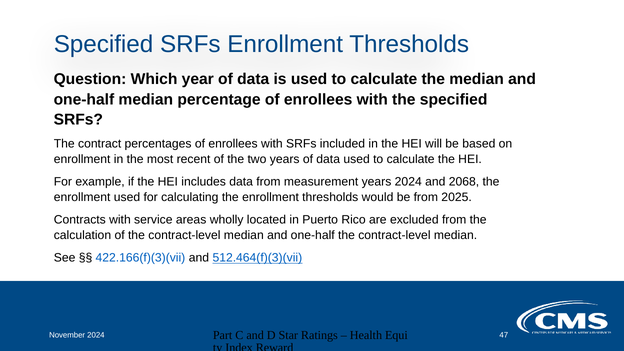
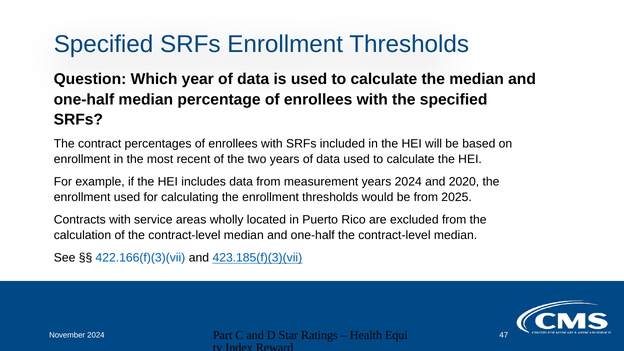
2068: 2068 -> 2020 (464, 182)
512.464(f)(3)(vii: 512.464(f)(3)(vii -> 423.185(f)(3)(vii (257, 258)
